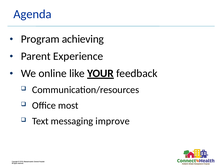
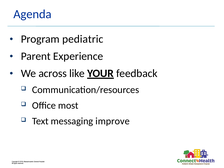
achieving: achieving -> pediatric (83, 39)
online: online -> across (53, 73)
